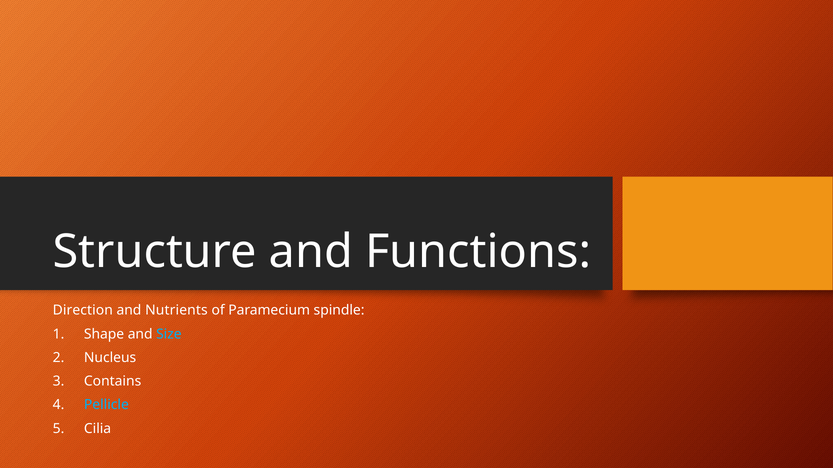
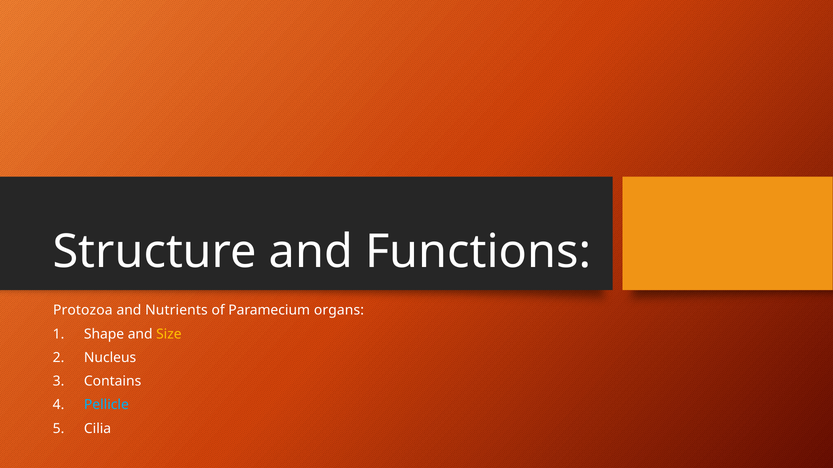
Direction: Direction -> Protozoa (83, 311)
spindle: spindle -> organs (339, 311)
Size colour: light blue -> yellow (169, 334)
